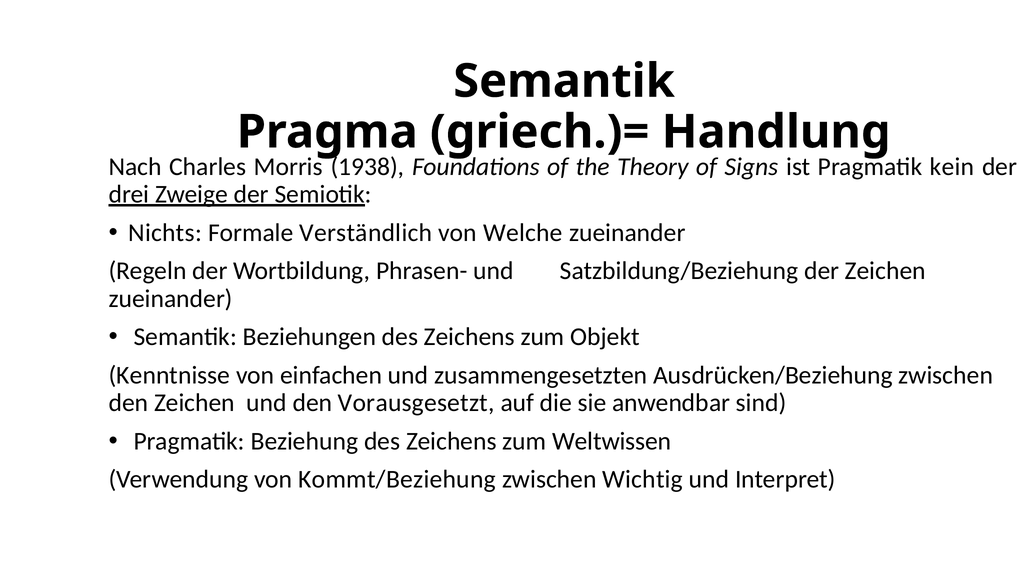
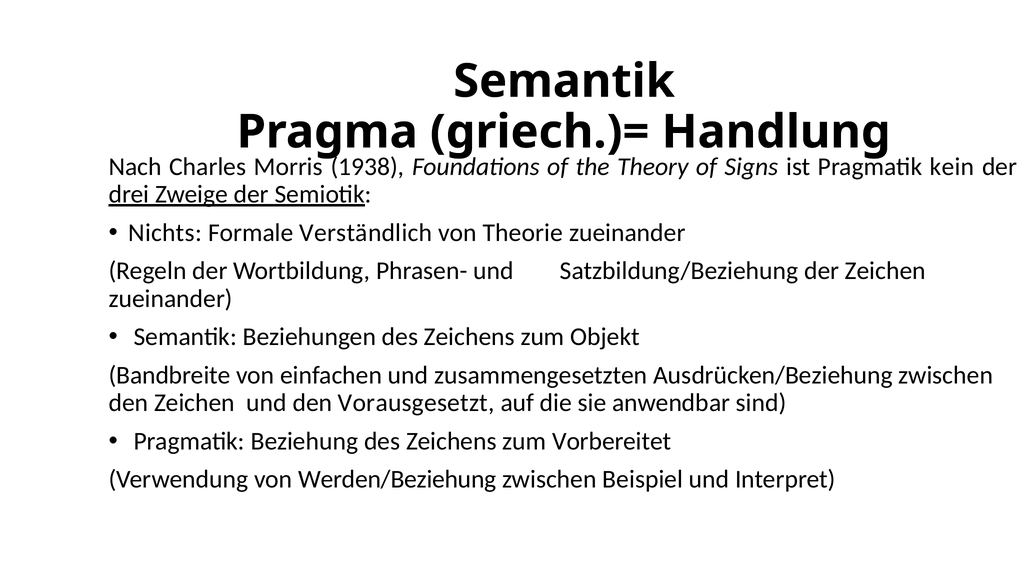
Welche: Welche -> Theorie (523, 233)
Kenntnisse: Kenntnisse -> Bandbreite (170, 376)
Weltwissen: Weltwissen -> Vorbereitet (612, 442)
Kommt/Beziehung: Kommt/Beziehung -> Werden/Beziehung (397, 480)
Wichtig: Wichtig -> Beispiel (643, 480)
